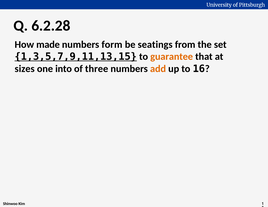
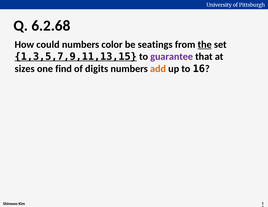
6.2.28: 6.2.28 -> 6.2.68 (51, 26)
made: made -> could (48, 44)
form: form -> color (112, 44)
the underline: none -> present (205, 44)
guarantee colour: orange -> purple (172, 57)
into: into -> find (64, 69)
three: three -> digits (97, 69)
